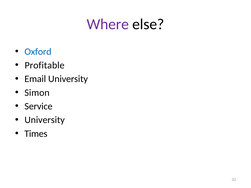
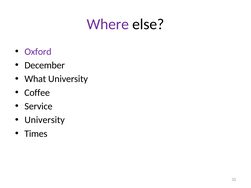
Oxford colour: blue -> purple (38, 52)
Profitable: Profitable -> December (45, 65)
Email: Email -> What (35, 79)
Simon: Simon -> Coffee (37, 93)
